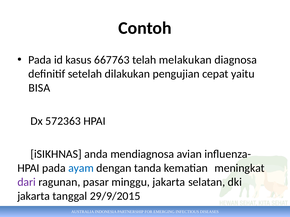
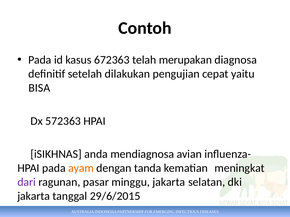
667763: 667763 -> 672363 (112, 60)
melakukan: melakukan -> merupakan (185, 60)
ayam colour: blue -> orange (81, 168)
29/9/2015: 29/9/2015 -> 29/6/2015 (115, 197)
